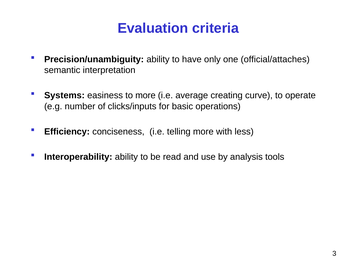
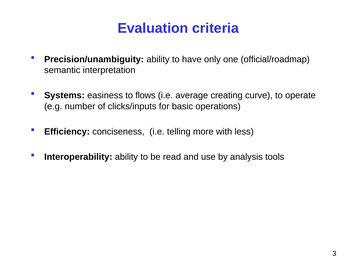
official/attaches: official/attaches -> official/roadmap (275, 59)
to more: more -> flows (145, 95)
